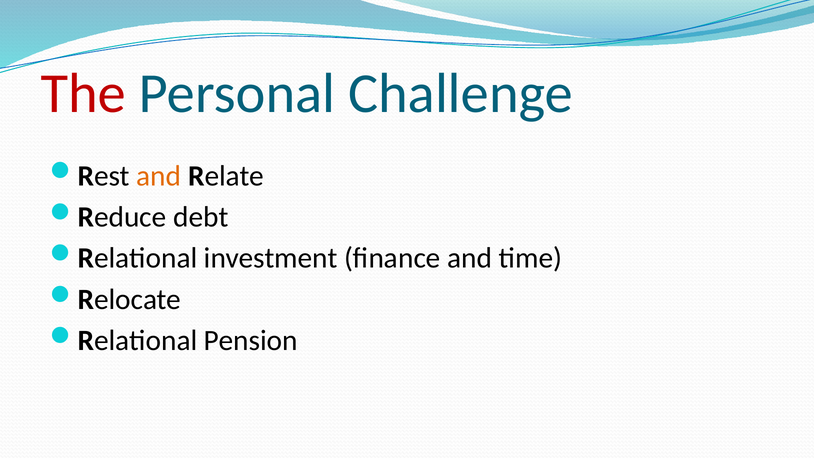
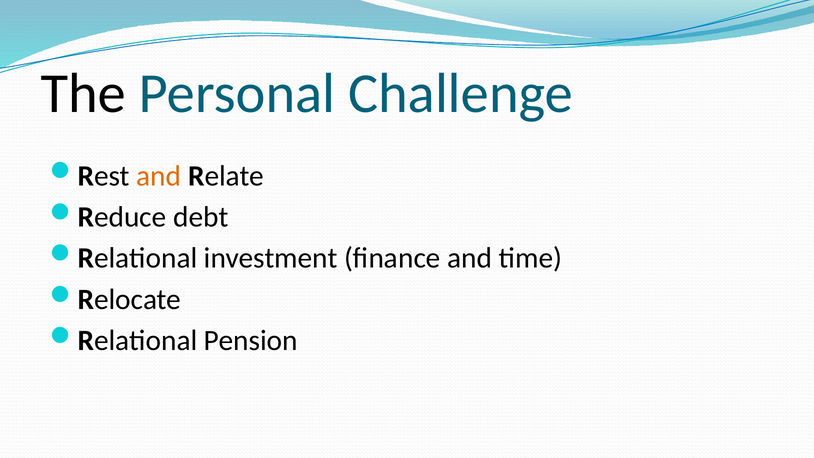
The colour: red -> black (83, 93)
